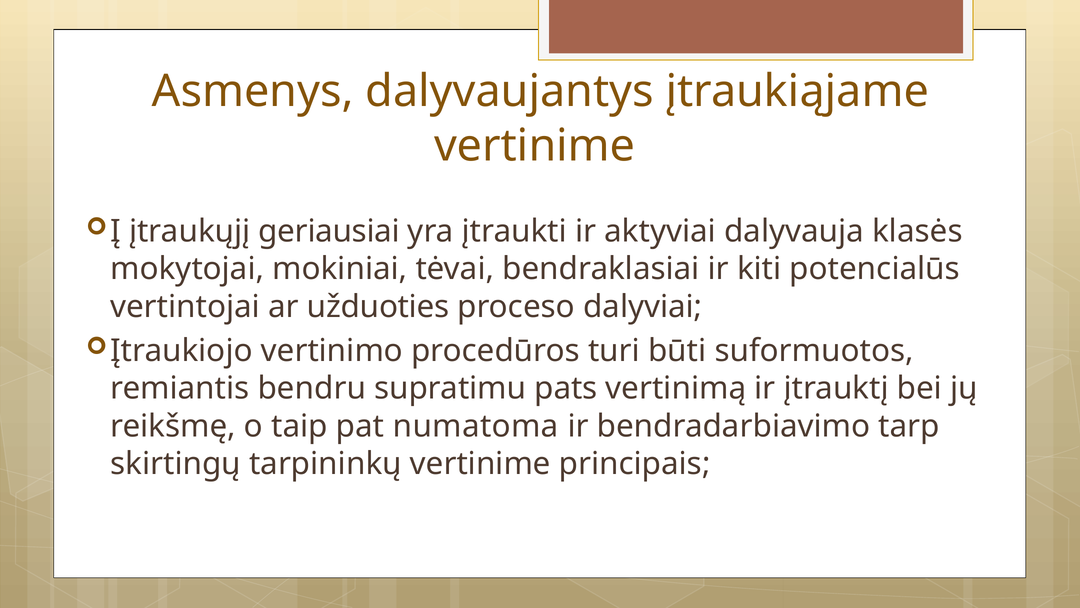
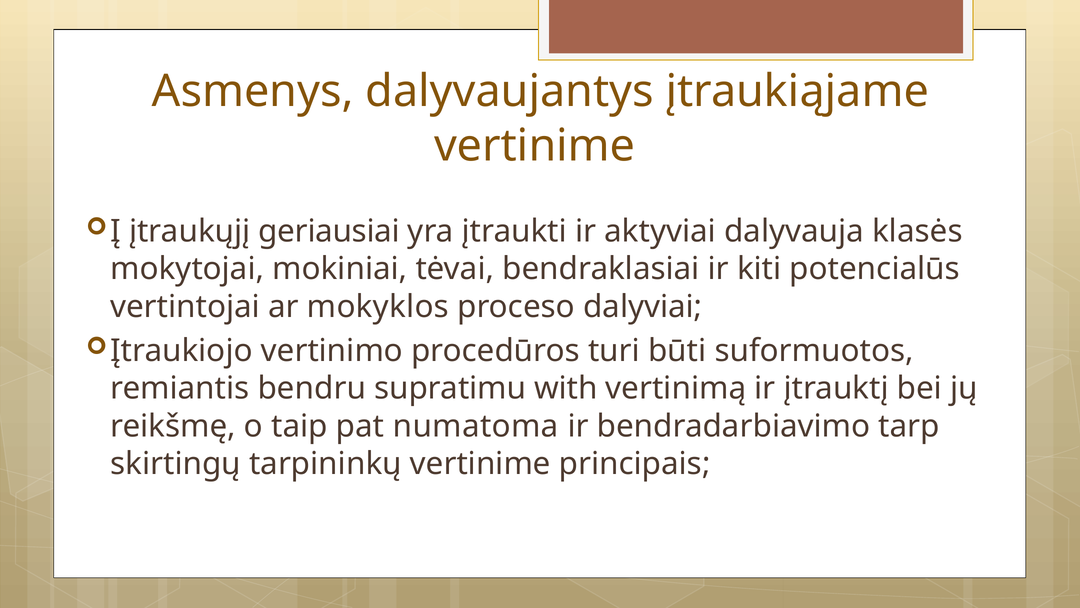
užduoties: užduoties -> mokyklos (378, 306)
pats: pats -> with (566, 388)
